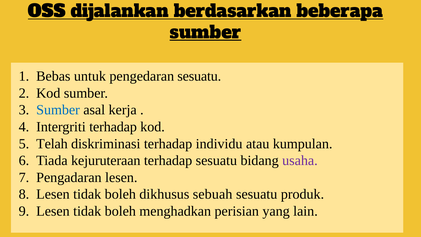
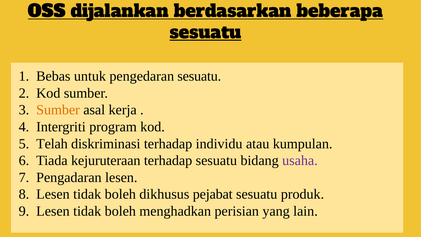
sumber: sumber -> sesuatu (206, 33)
Sumber colour: blue -> orange (58, 110)
Intergriti terhadap: terhadap -> program (113, 127)
sebuah: sebuah -> pejabat (213, 194)
